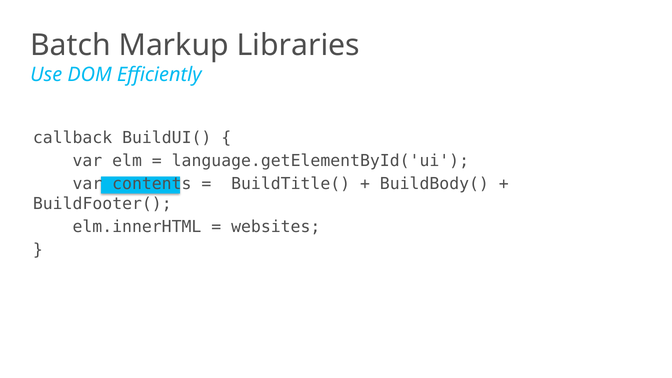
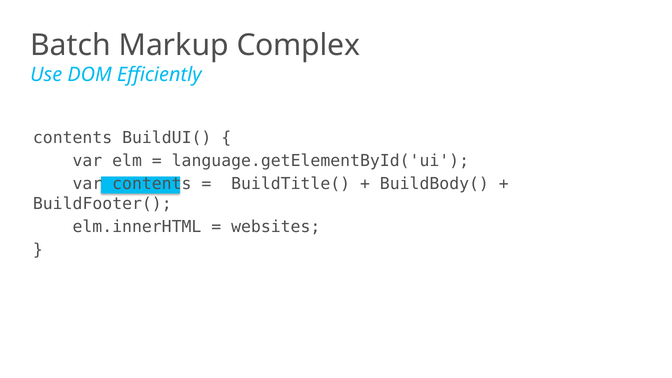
Libraries: Libraries -> Complex (298, 45)
callback: callback -> contents (73, 138)
